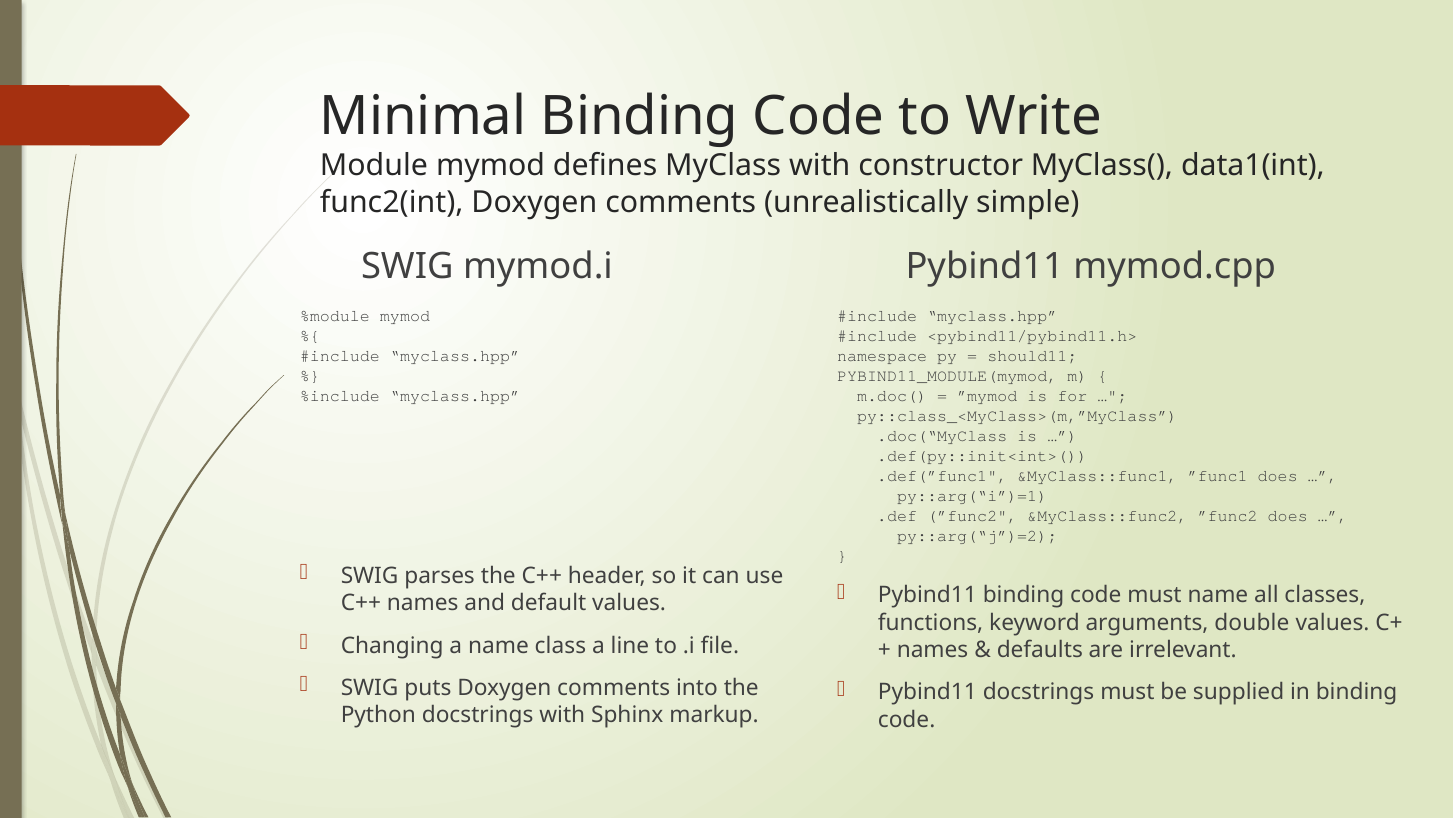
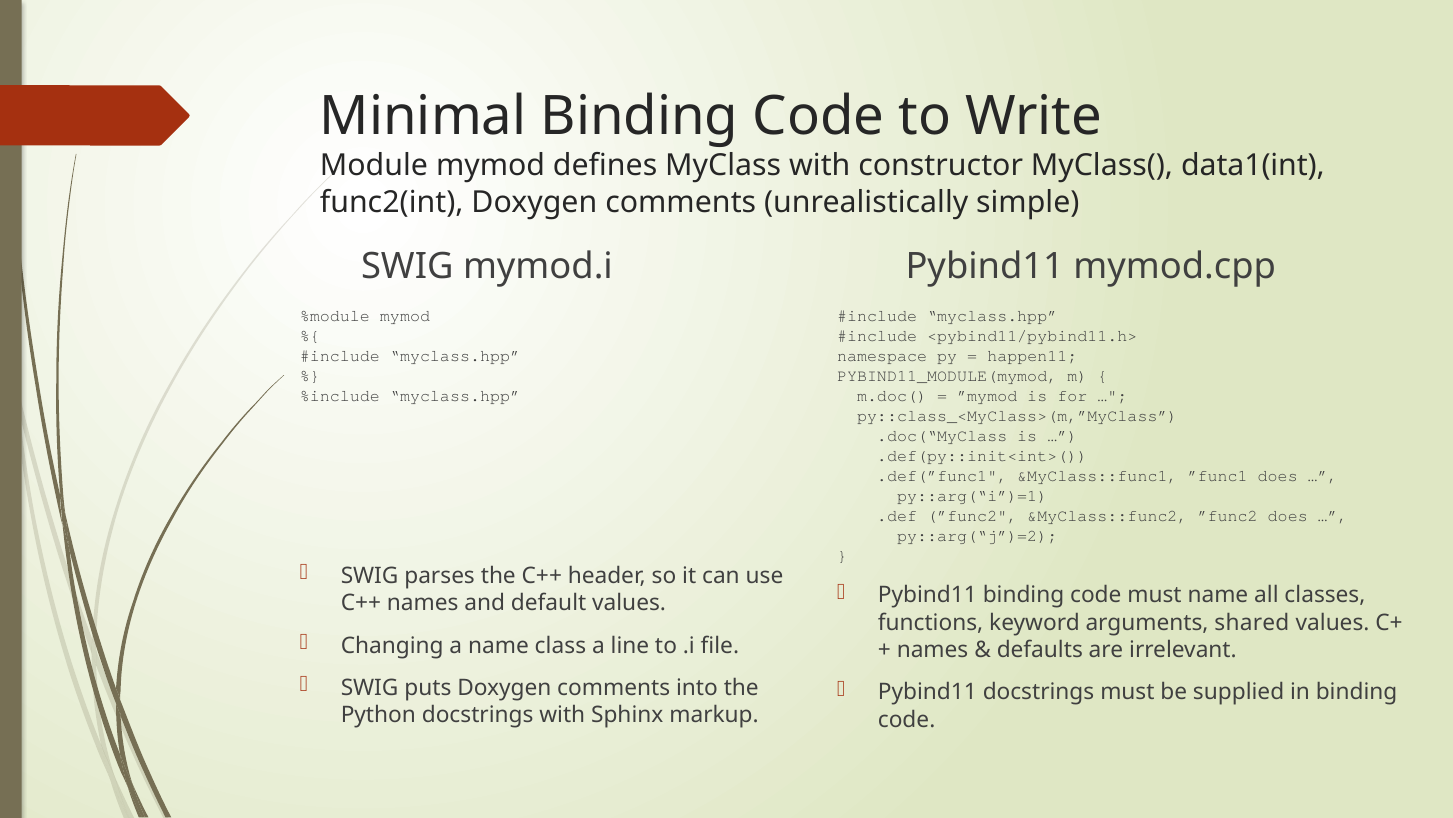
should11: should11 -> happen11 (1032, 356)
double: double -> shared (1252, 622)
